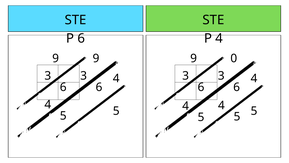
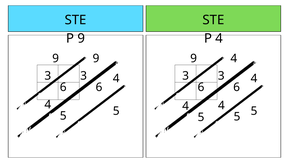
6: 6 -> 9 (81, 38)
0: 0 -> 4 (234, 58)
